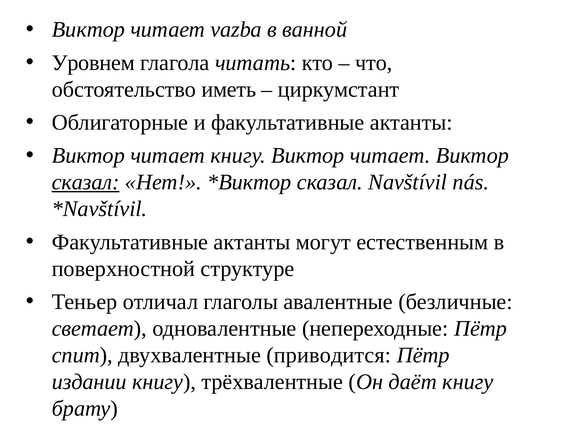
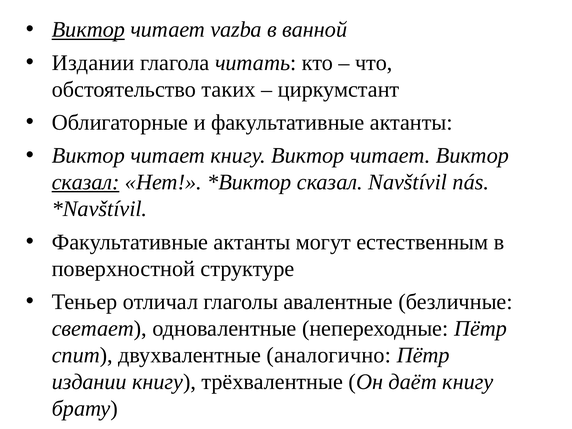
Виктор underline: none -> present (88, 30)
Уровнем: Уровнем -> Издании (93, 63)
иметь: иметь -> таких (229, 89)
приводится: приводится -> аналогично (329, 355)
